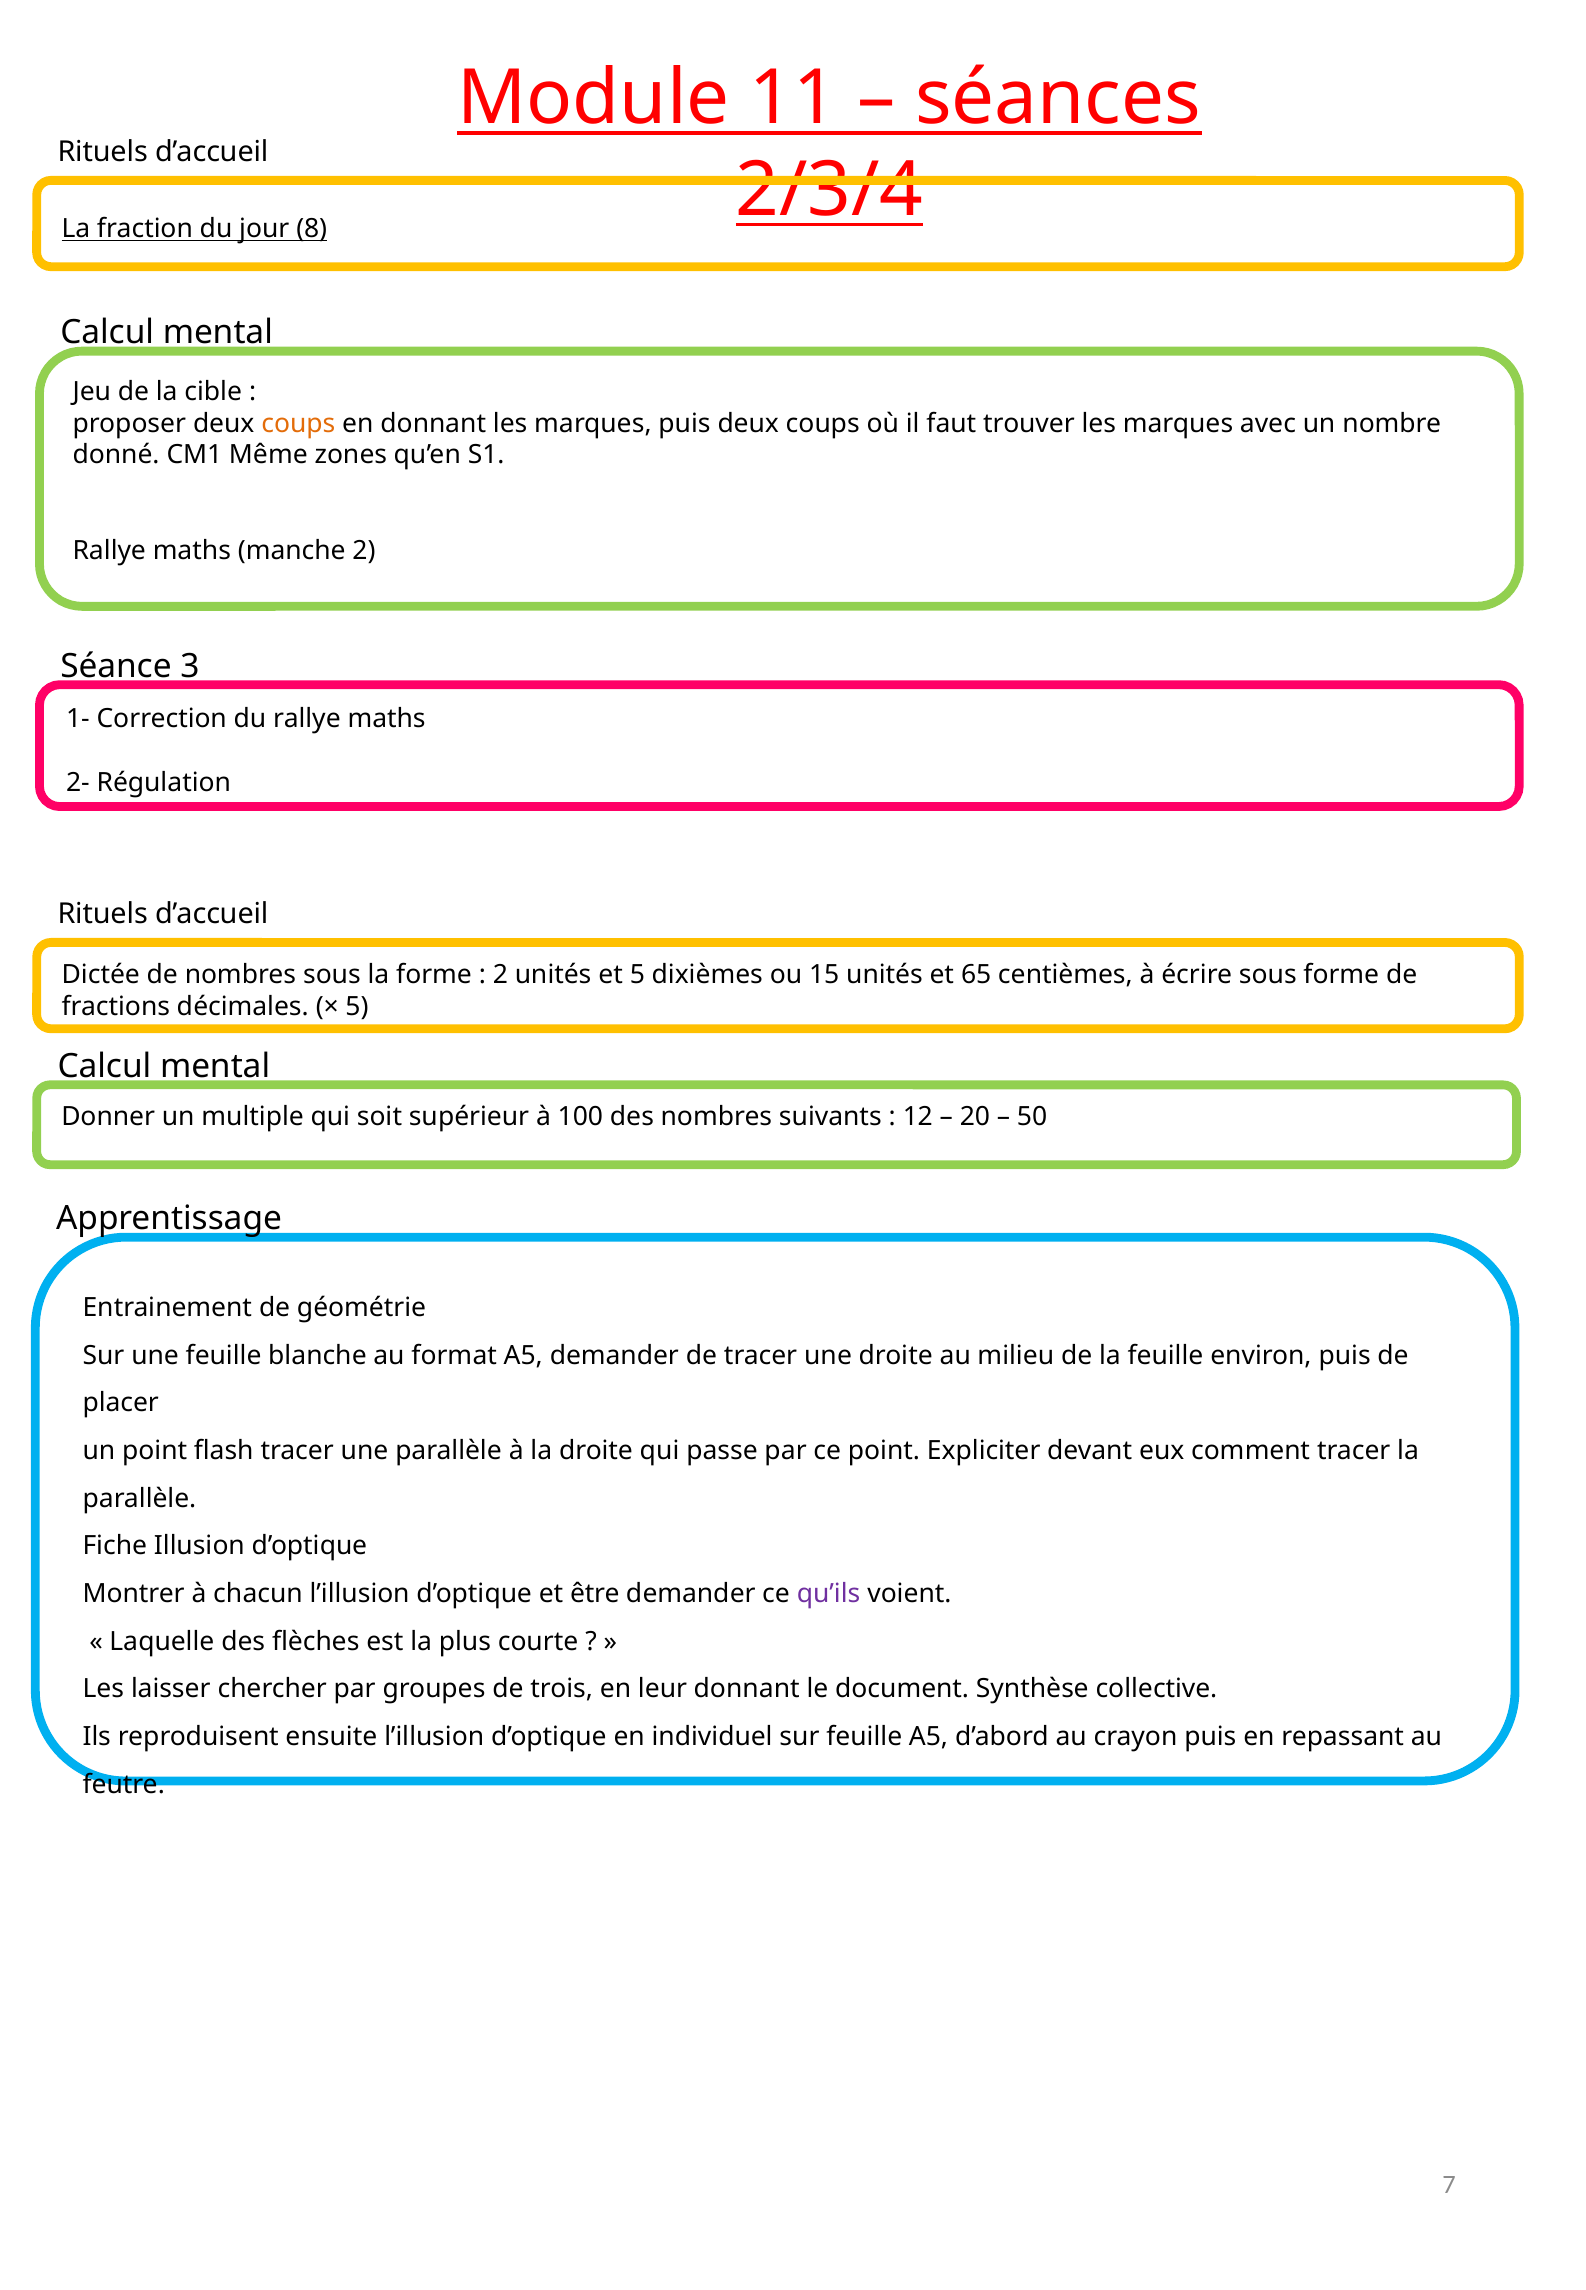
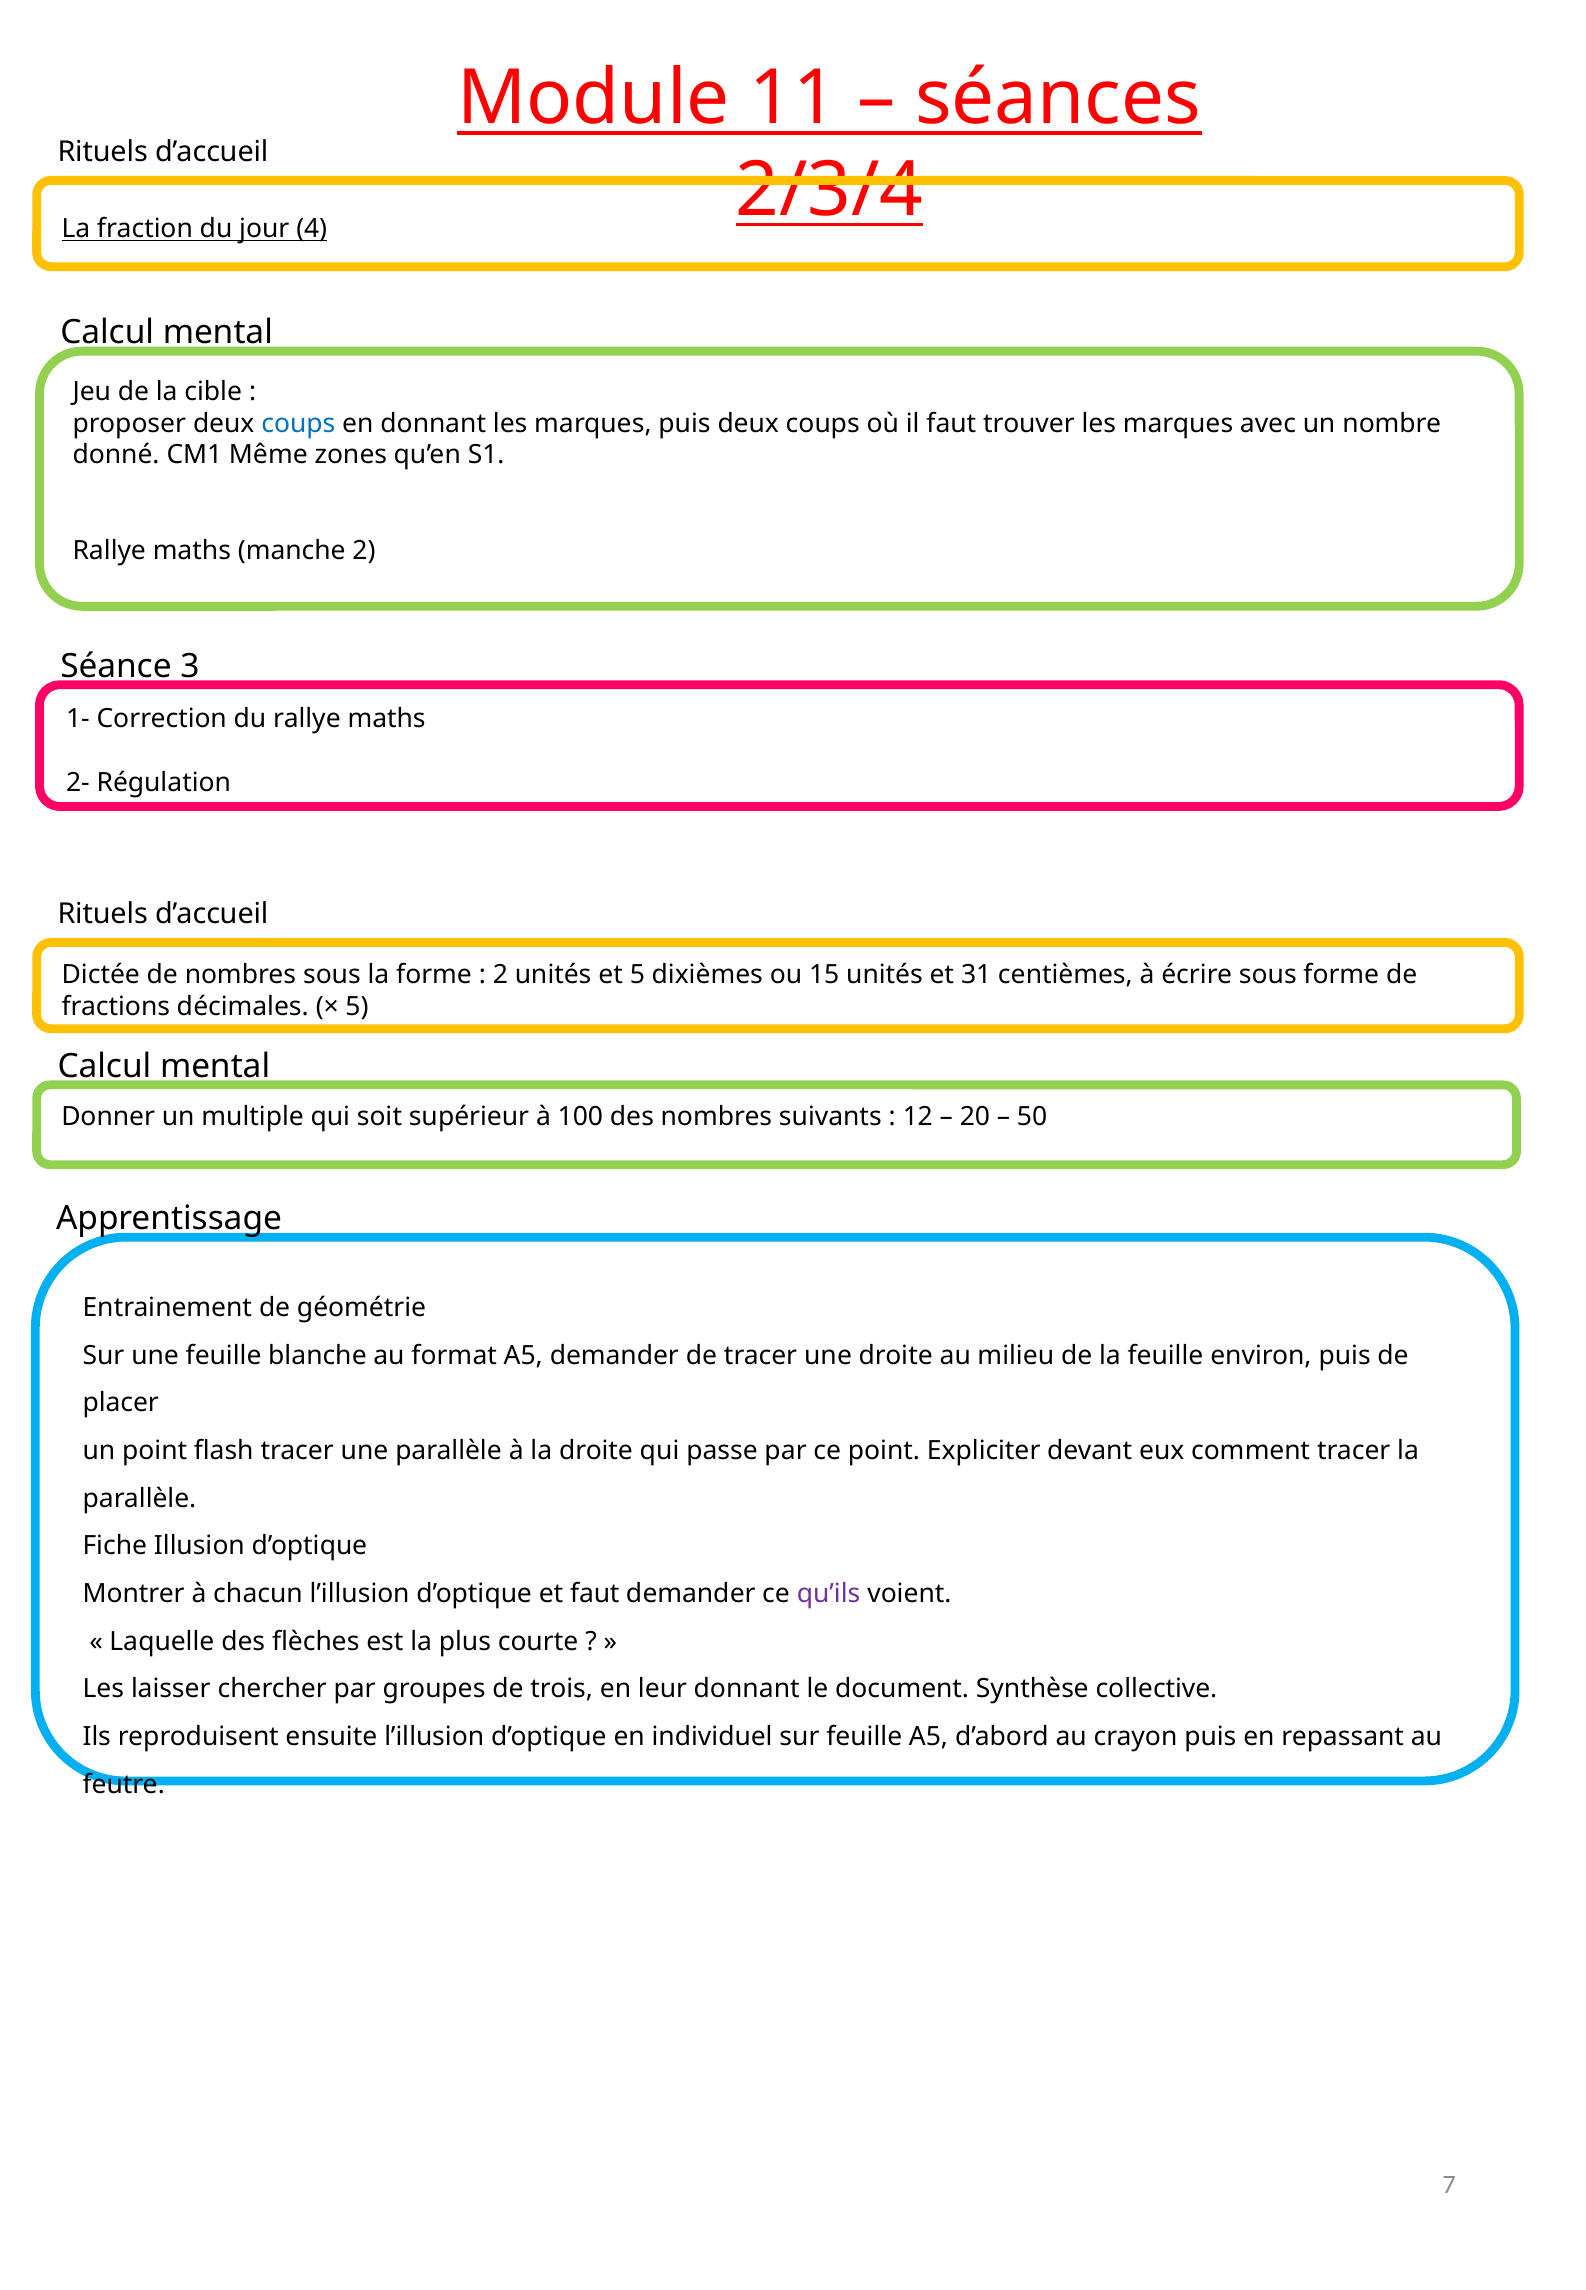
8: 8 -> 4 (312, 229)
coups colour: orange -> blue (298, 424)
65: 65 -> 31 (976, 975)
et être: être -> faut (595, 1594)
